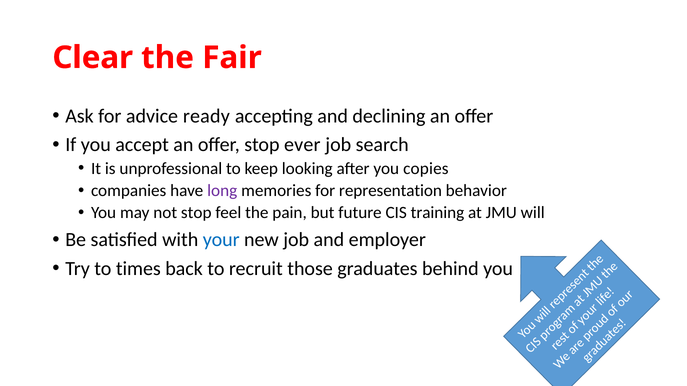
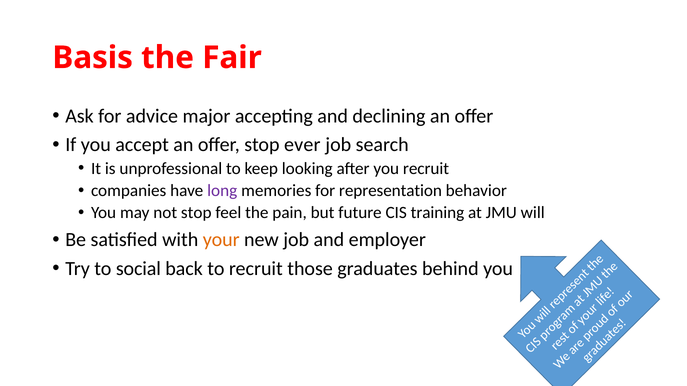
Clear: Clear -> Basis (93, 58)
ready: ready -> major (206, 116)
you copies: copies -> recruit (426, 169)
your colour: blue -> orange (221, 240)
times: times -> social (138, 269)
